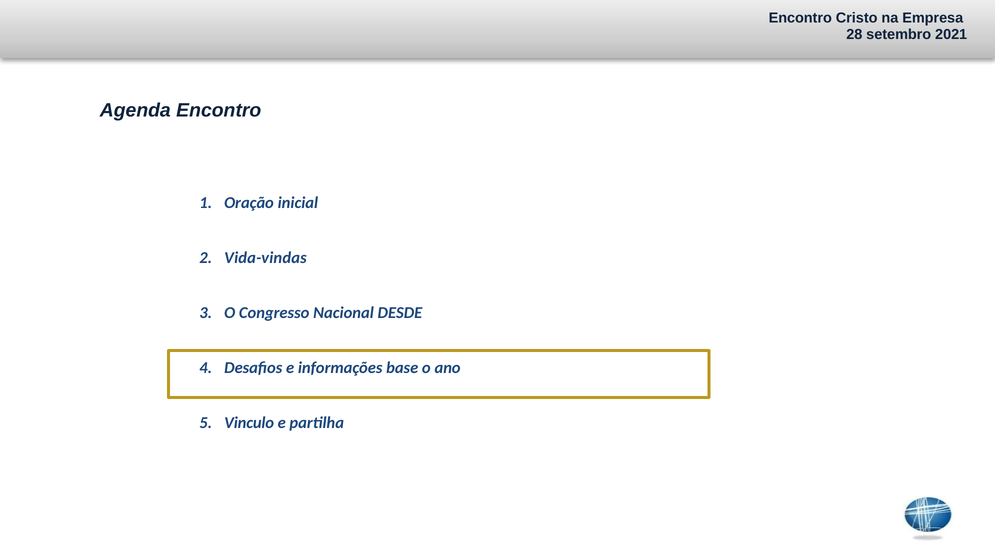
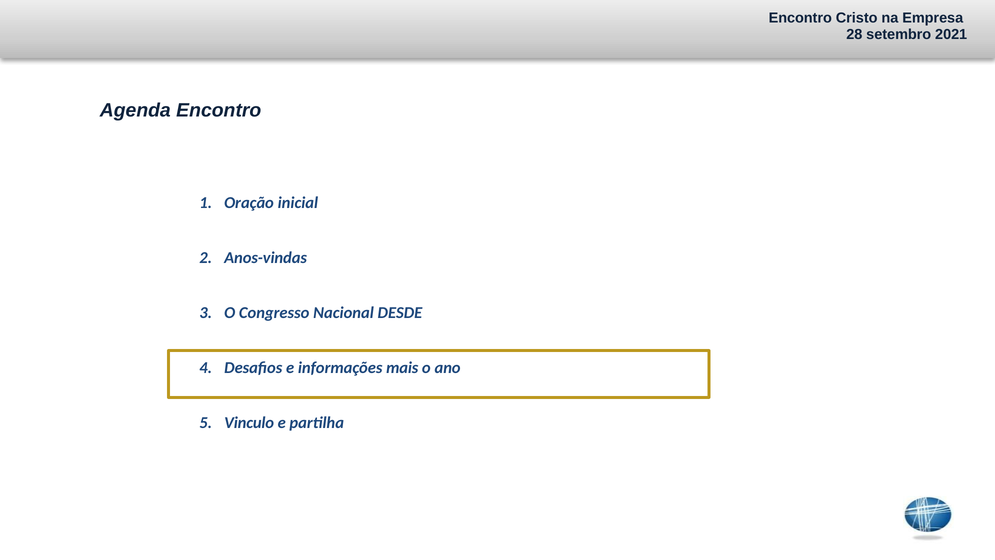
Vida-vindas: Vida-vindas -> Anos-vindas (266, 258)
base: base -> mais (402, 368)
